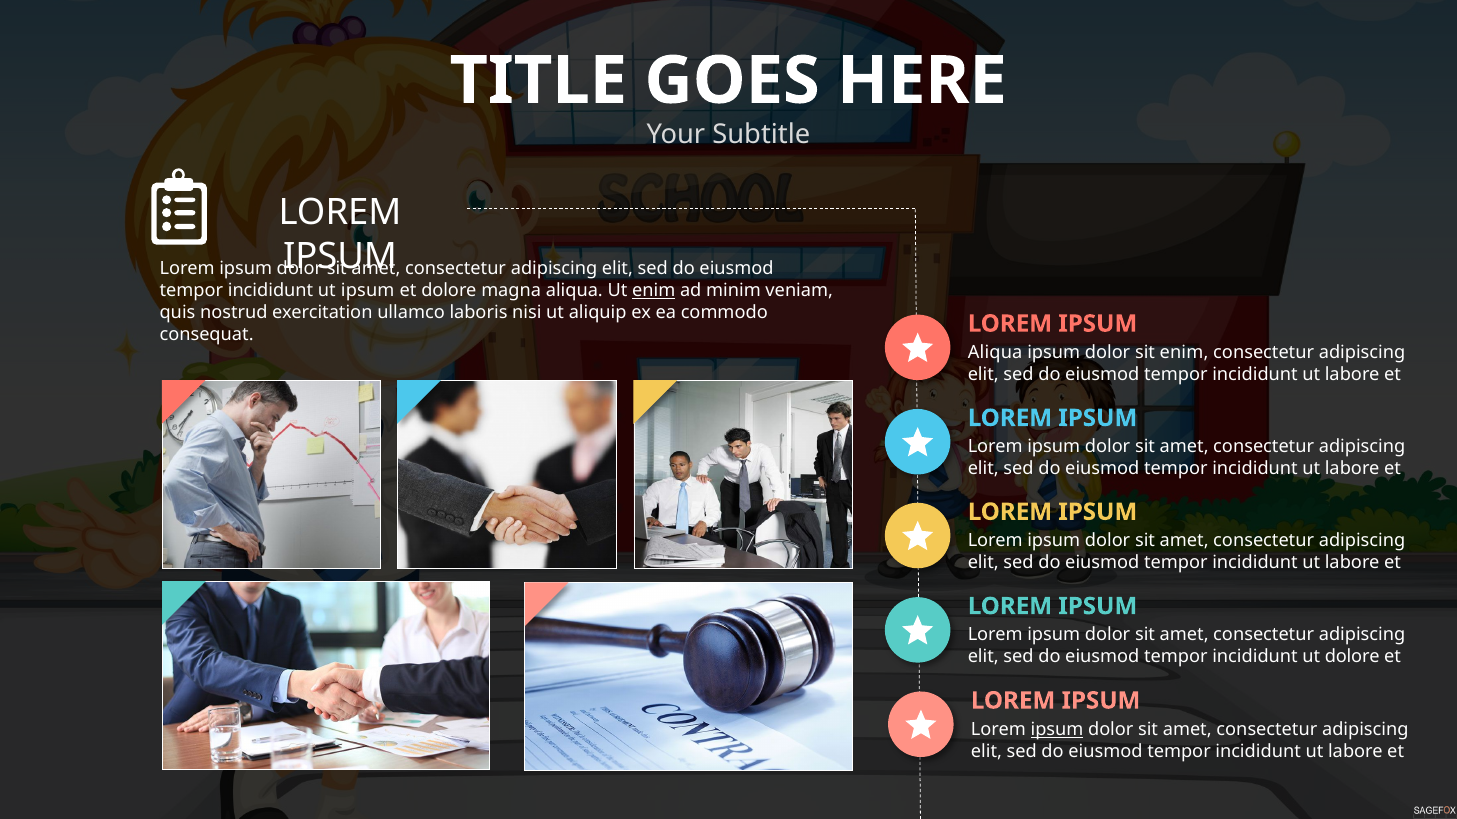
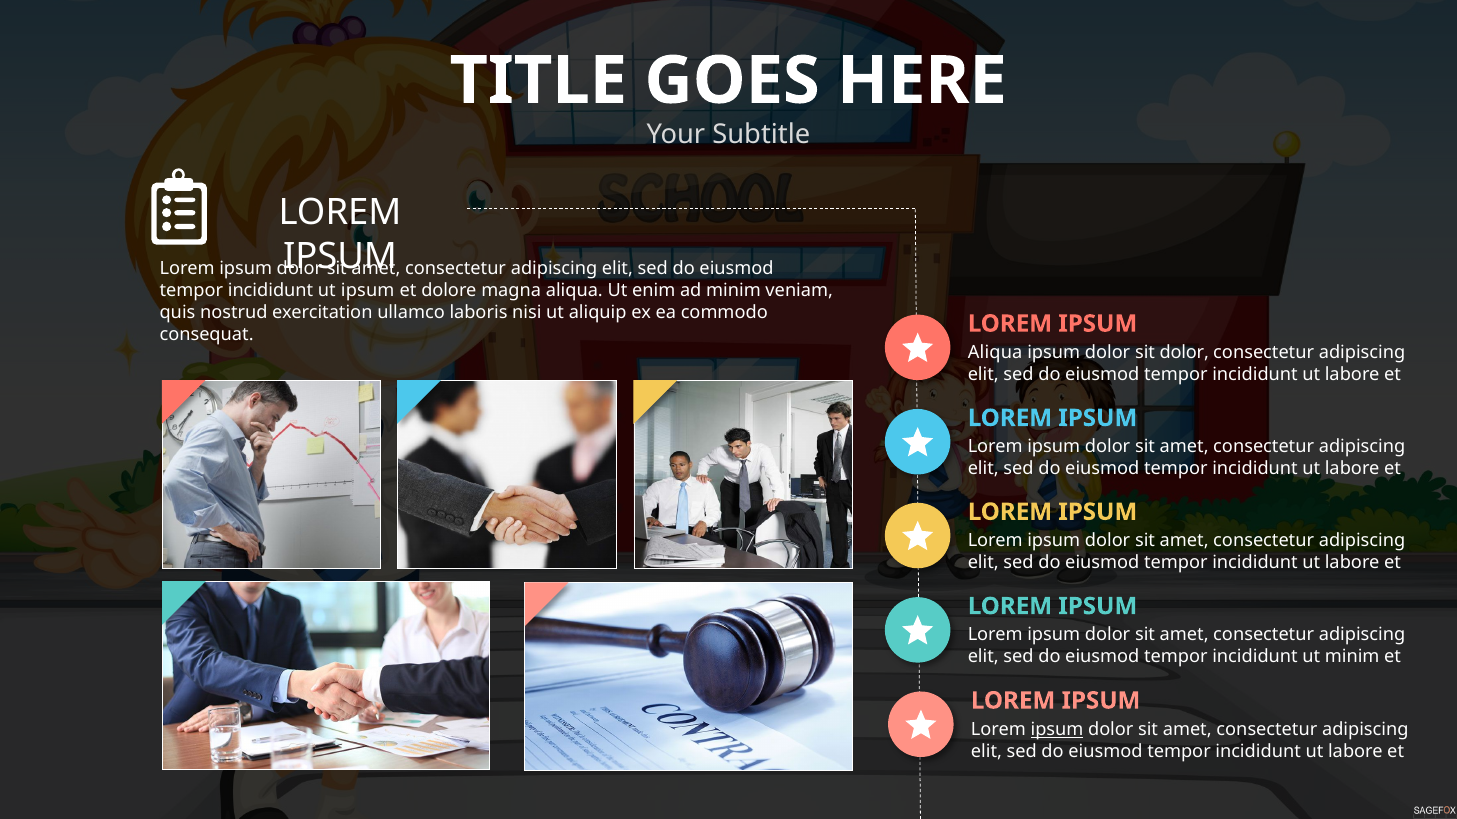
enim underline: present -> none (654, 291)
sit enim: enim -> dolor (1184, 353)
ut dolore: dolore -> minim (1352, 657)
